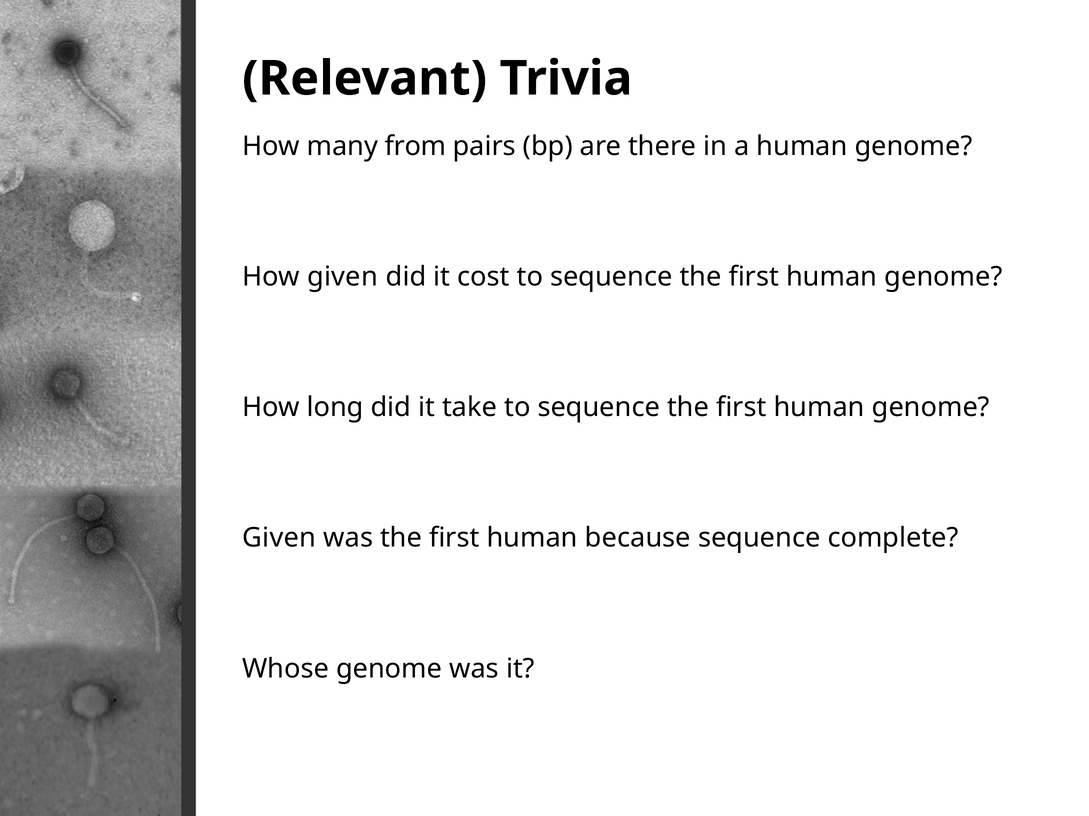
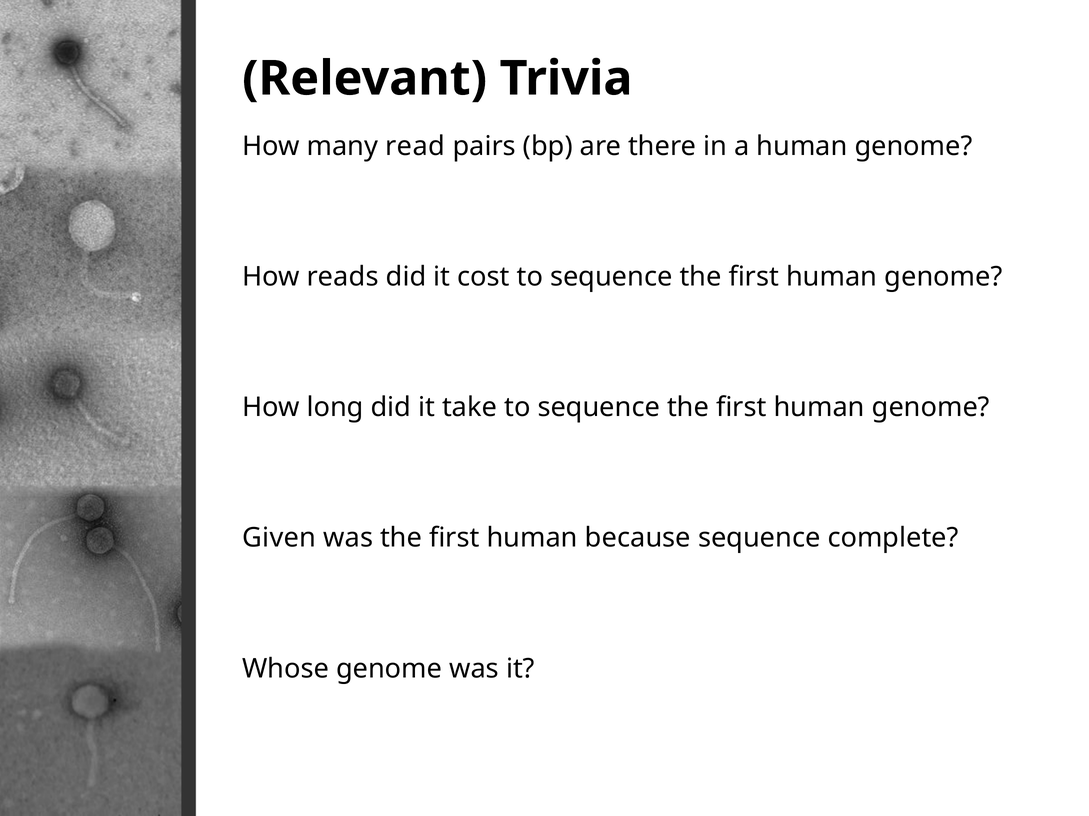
from: from -> read (415, 146)
How given: given -> reads (343, 277)
